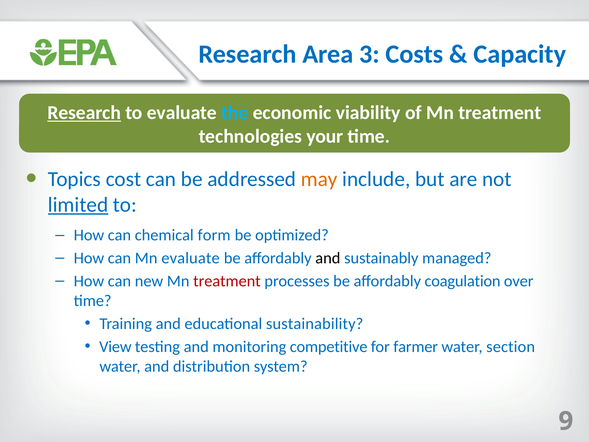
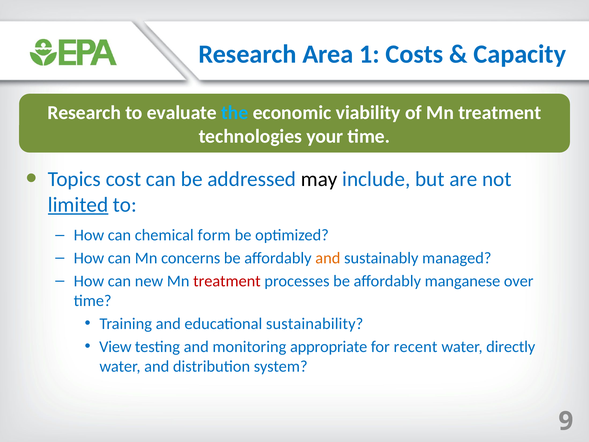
3: 3 -> 1 (370, 54)
Research underline: present -> none (84, 113)
may colour: orange -> black (319, 179)
Mn evaluate: evaluate -> concerns (191, 258)
and colour: black -> orange (328, 258)
coagulation: coagulation -> manganese (463, 281)
competitive: competitive -> appropriate (329, 346)
farmer: farmer -> recent (416, 346)
section: section -> directly (511, 346)
